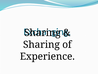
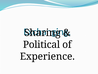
Sharing: Sharing -> Political (42, 44)
